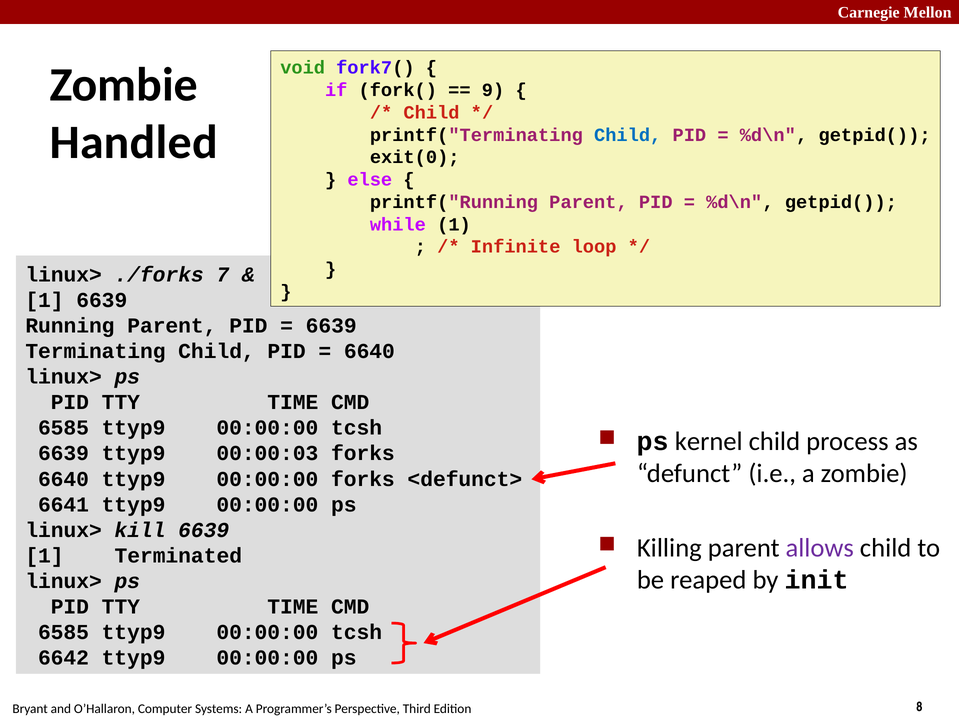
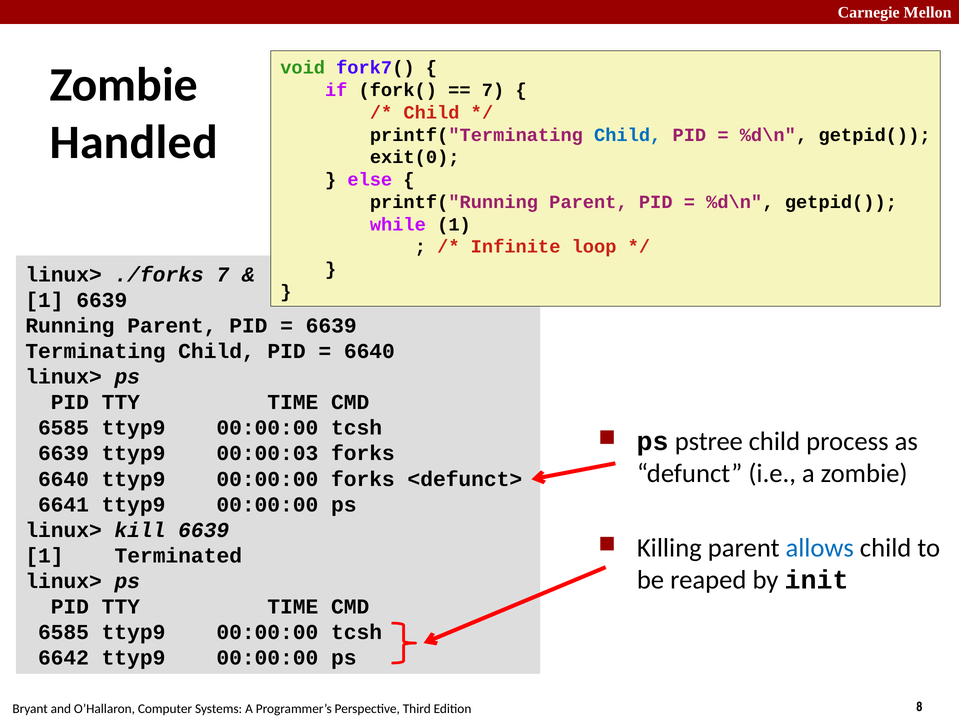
9: 9 -> 7 (493, 90)
kernel: kernel -> pstree (709, 442)
allows colour: purple -> blue (820, 548)
